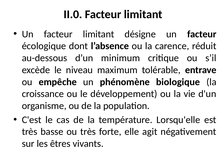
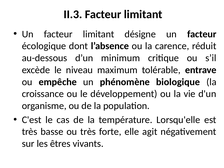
II.0: II.0 -> II.3 (73, 14)
